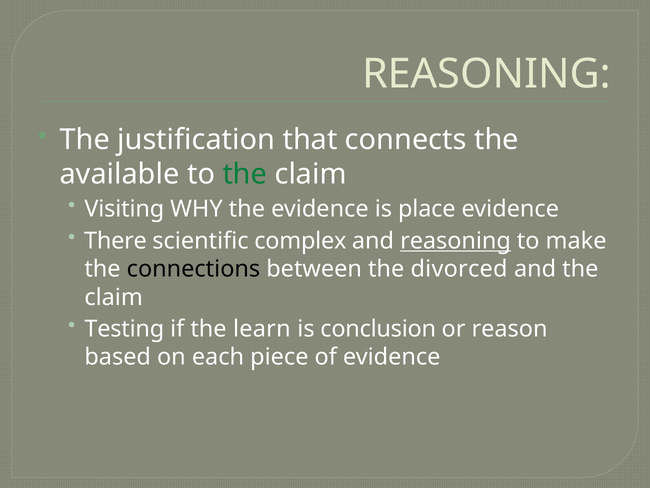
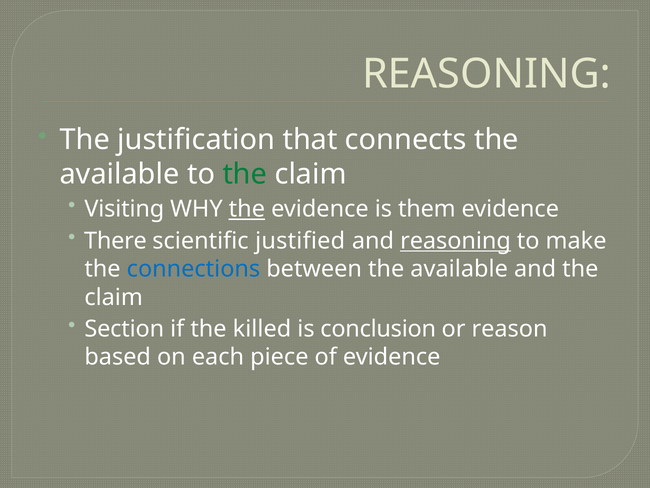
the underline: none -> present (247, 209)
place: place -> them (427, 209)
complex: complex -> justified (300, 241)
connections colour: black -> blue (193, 269)
between the divorced: divorced -> available (459, 269)
Testing: Testing -> Section (124, 329)
learn: learn -> killed (262, 329)
